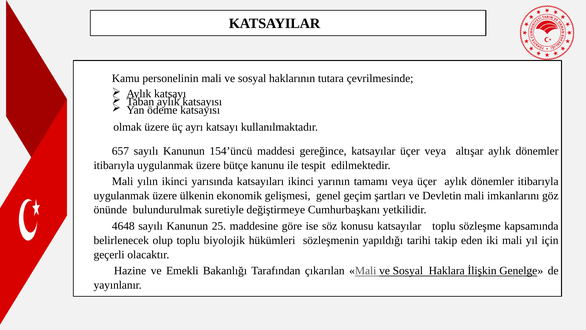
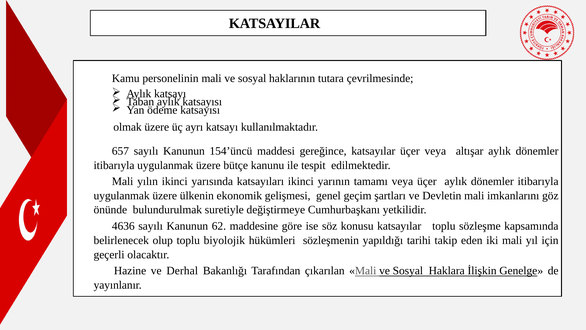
4648: 4648 -> 4636 (123, 226)
25: 25 -> 62 (219, 226)
Emekli: Emekli -> Derhal (182, 271)
